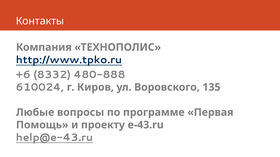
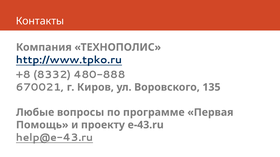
+6: +6 -> +8 (23, 75)
610024: 610024 -> 670021 (40, 87)
